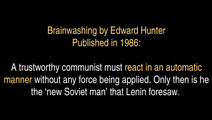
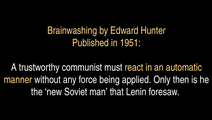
1986: 1986 -> 1951 (130, 43)
